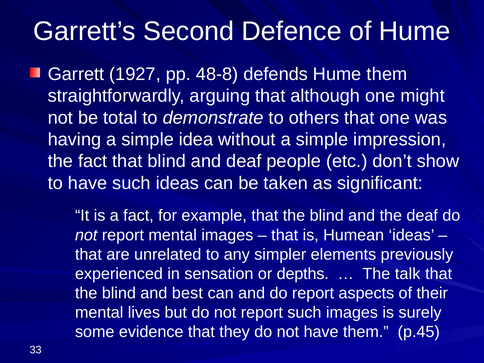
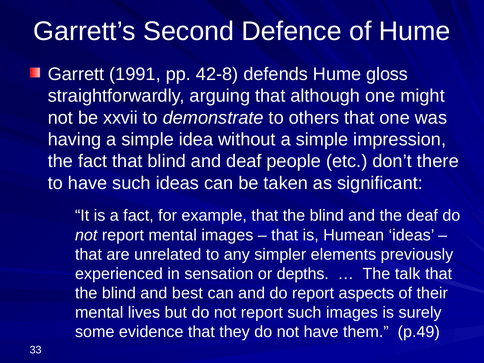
1927: 1927 -> 1991 (135, 74)
48-8: 48-8 -> 42-8 (217, 74)
Hume them: them -> gloss (387, 74)
total: total -> xxvii (120, 118)
show: show -> there (438, 161)
p.45: p.45 -> p.49 (419, 332)
